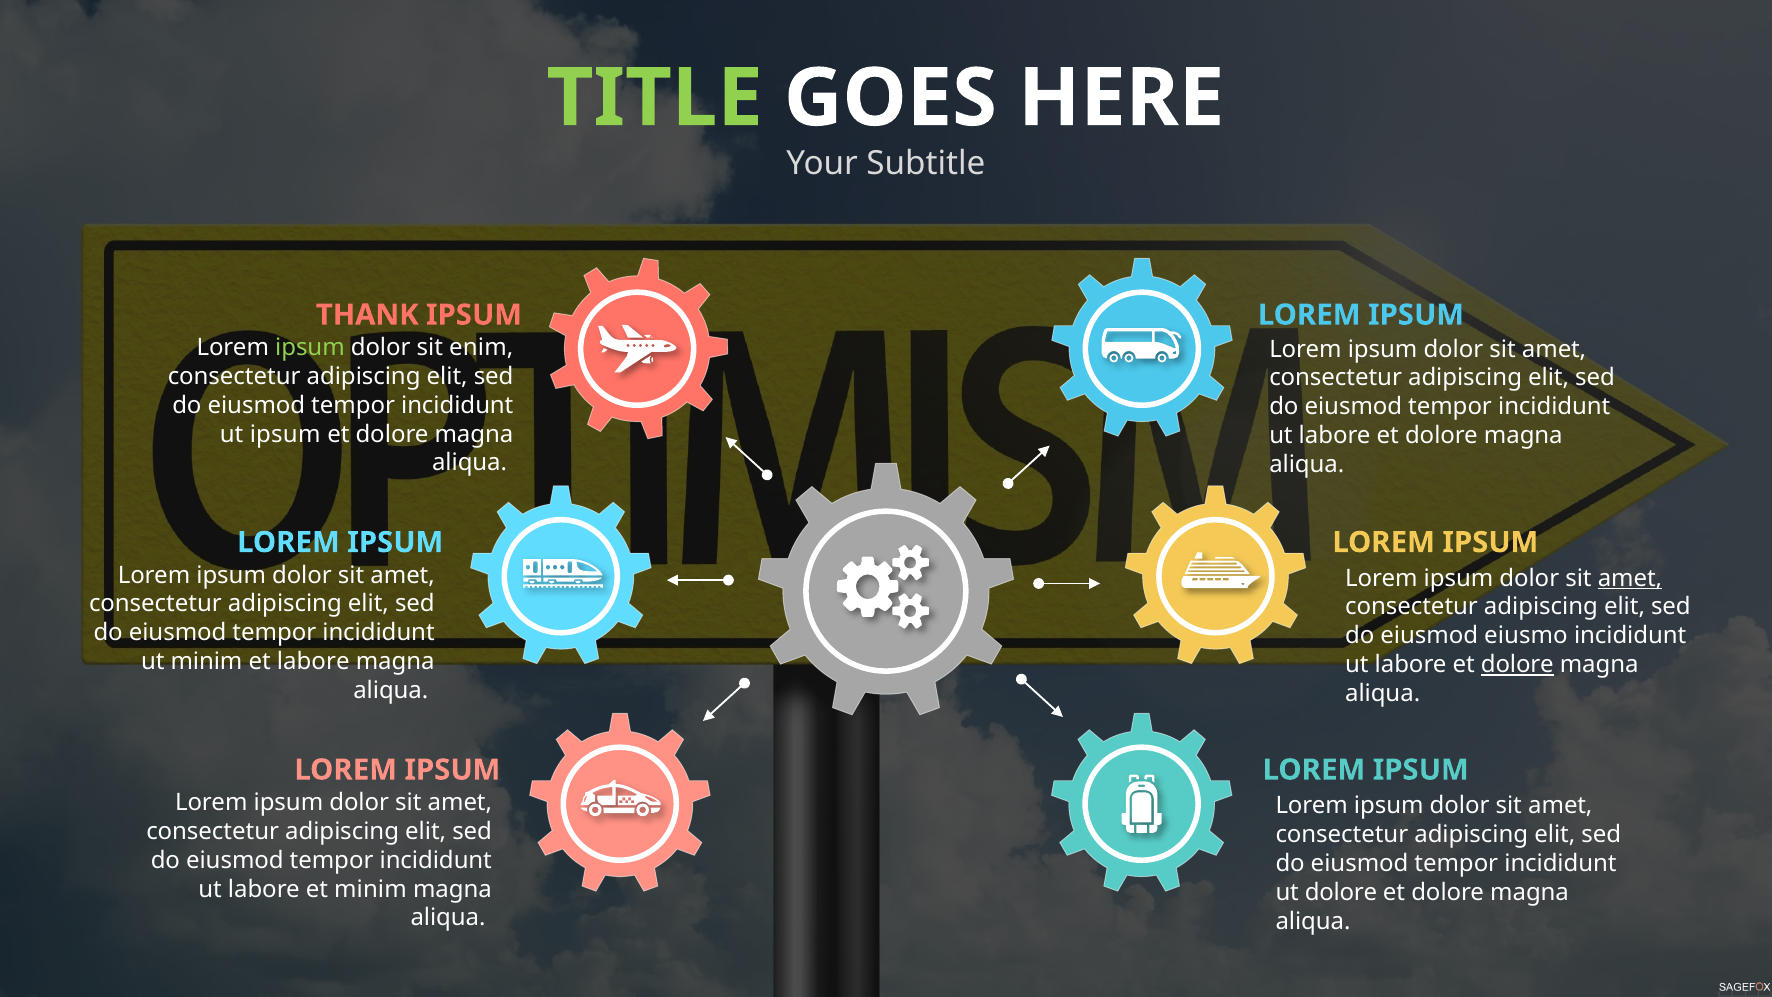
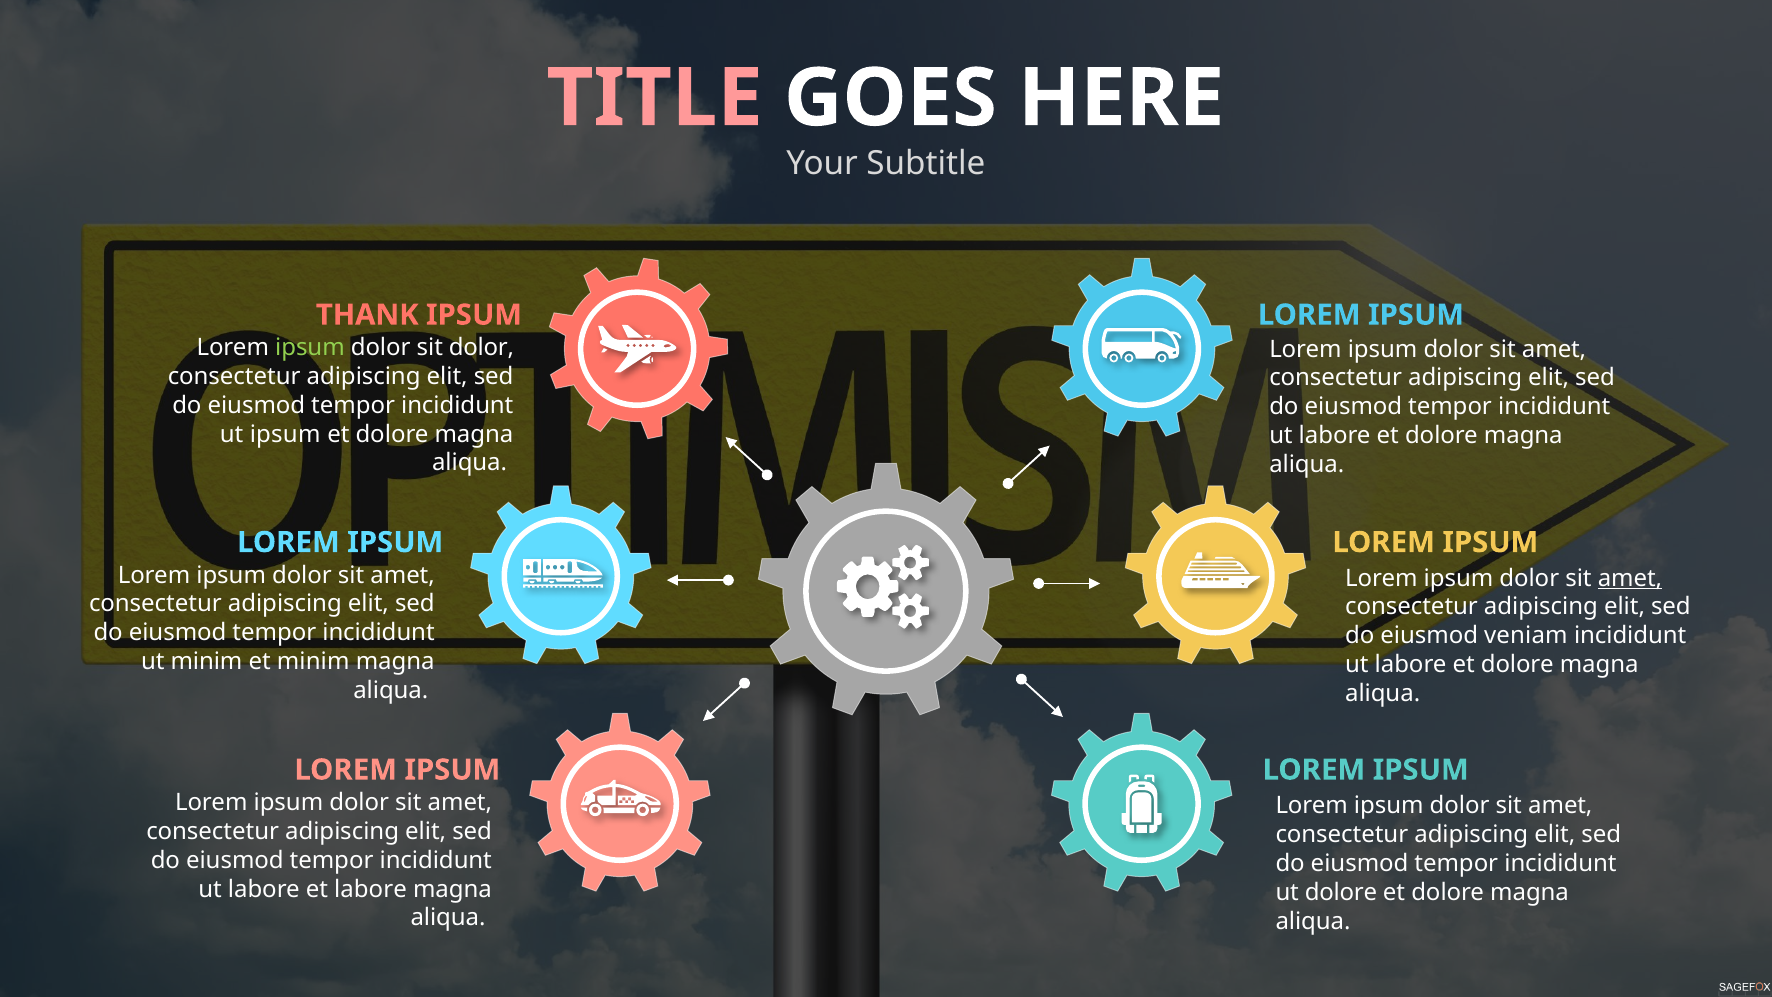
TITLE colour: light green -> pink (655, 98)
sit enim: enim -> dolor (481, 347)
eiusmo: eiusmo -> veniam (1526, 636)
et labore: labore -> minim (313, 661)
dolore underline: present -> none (1517, 665)
et minim: minim -> labore (370, 889)
